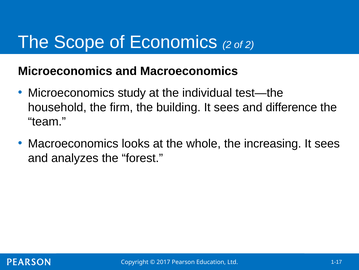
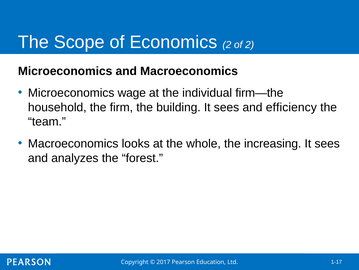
study: study -> wage (132, 93)
test—the: test—the -> firm—the (259, 93)
difference: difference -> efficiency (291, 107)
